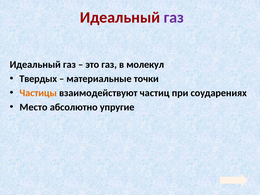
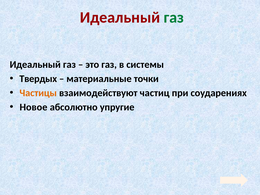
газ colour: purple -> green (174, 17)
молекул: молекул -> системы (145, 65)
Место: Место -> Новое (33, 107)
